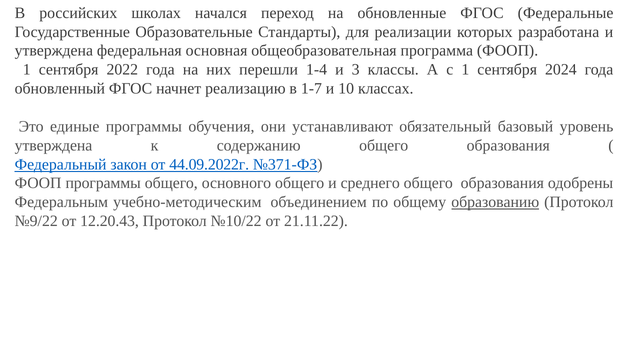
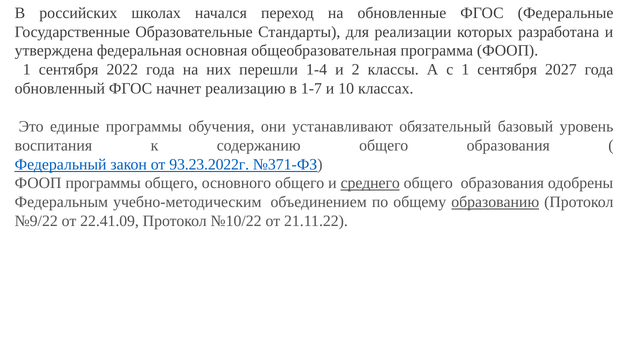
3: 3 -> 2 (356, 70)
2024: 2024 -> 2027 (561, 70)
утверждена: утверждена -> воспитания (53, 145)
44.09.2022г: 44.09.2022г -> 93.23.2022г (209, 164)
среднего underline: none -> present (370, 183)
12.20.43: 12.20.43 -> 22.41.09 (110, 221)
